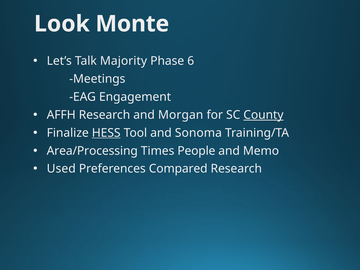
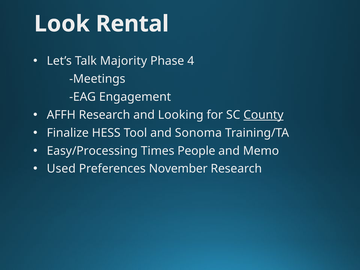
Monte: Monte -> Rental (132, 24)
6: 6 -> 4 (191, 61)
Morgan: Morgan -> Looking (181, 115)
HESS underline: present -> none (106, 133)
Area/Processing: Area/Processing -> Easy/Processing (92, 151)
Compared: Compared -> November (178, 169)
